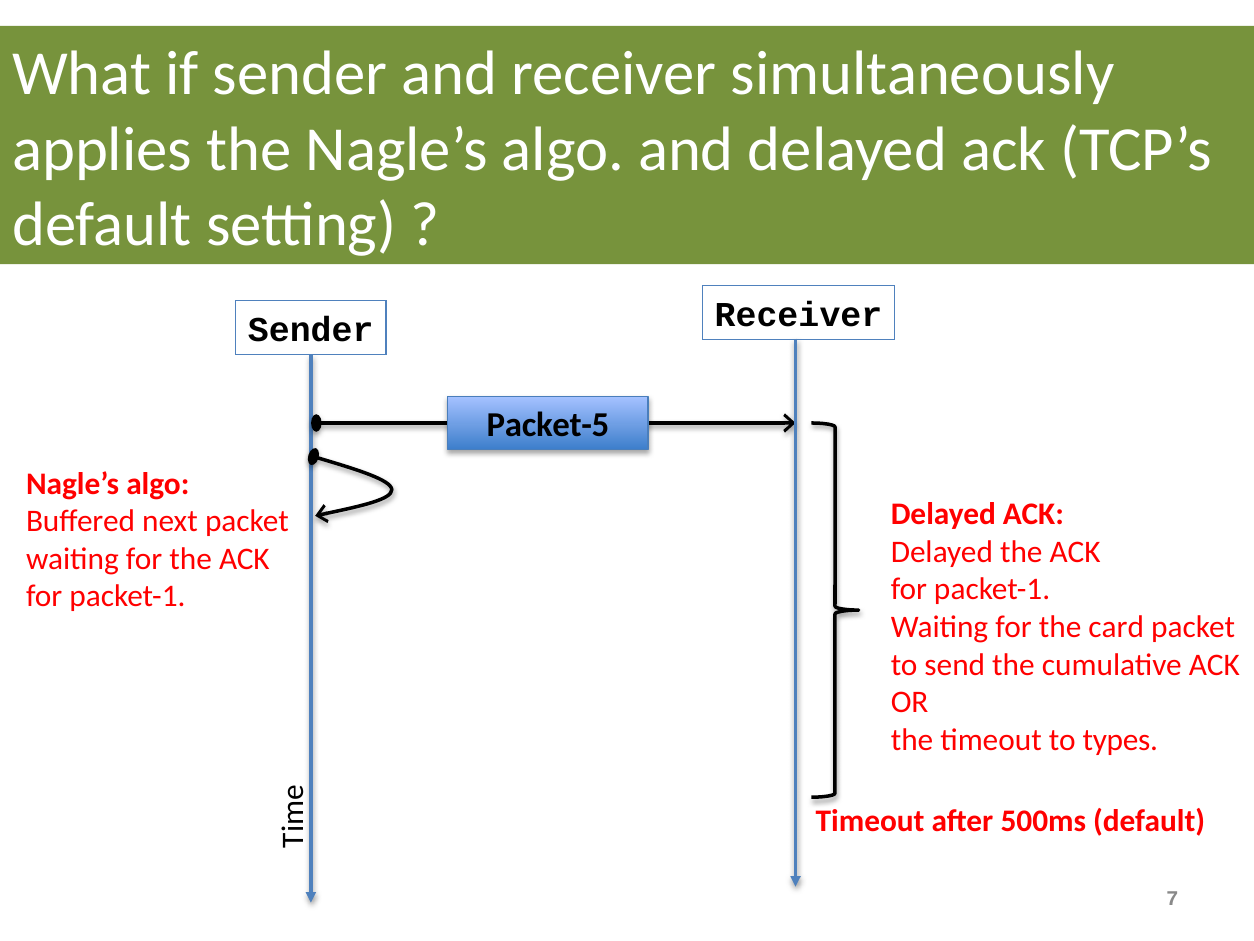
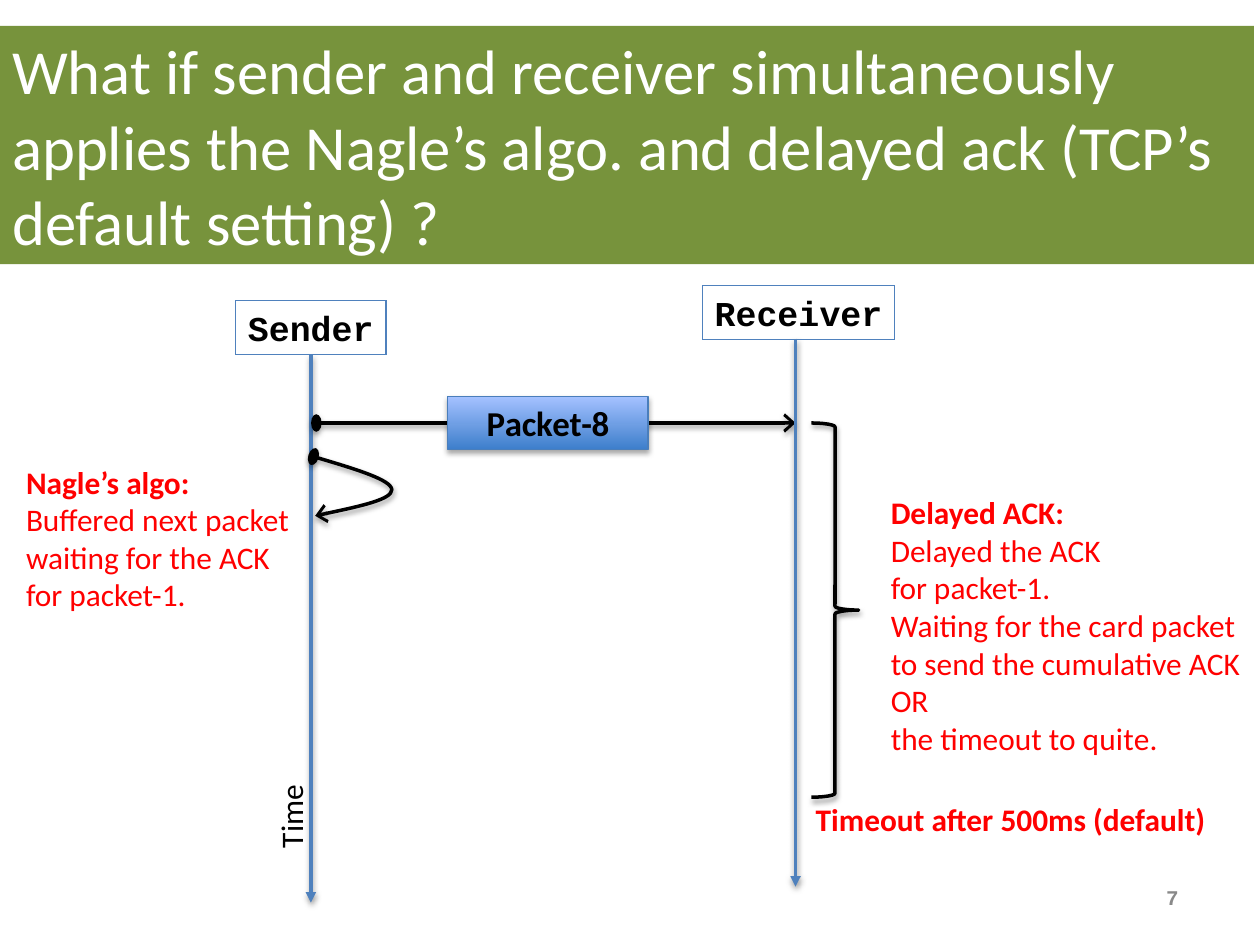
Packet-5: Packet-5 -> Packet-8 (548, 425)
types: types -> quite (1120, 740)
